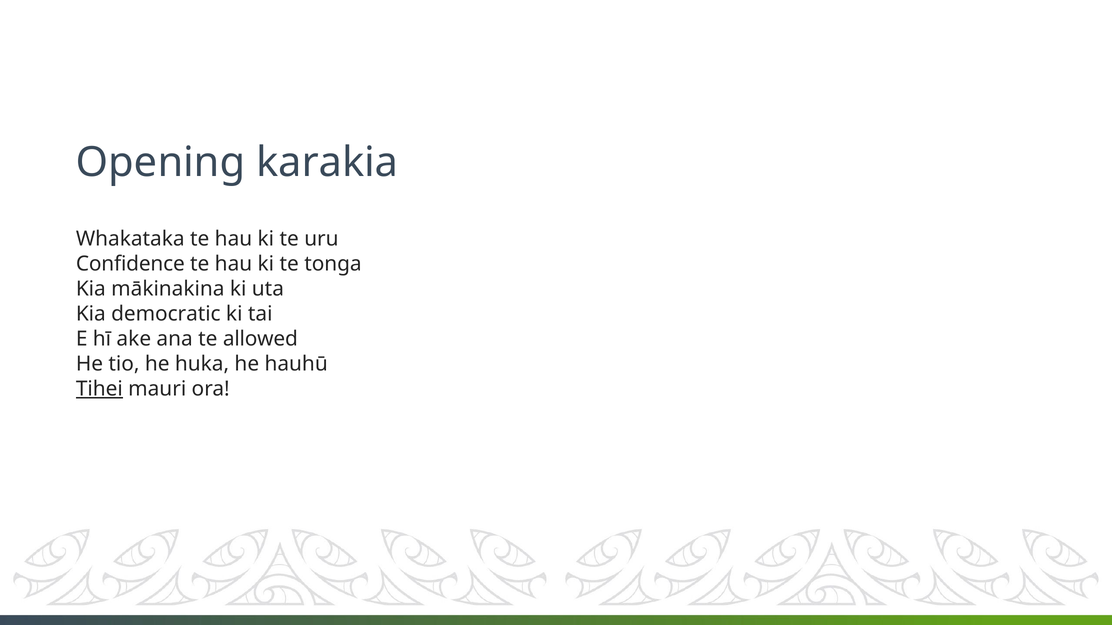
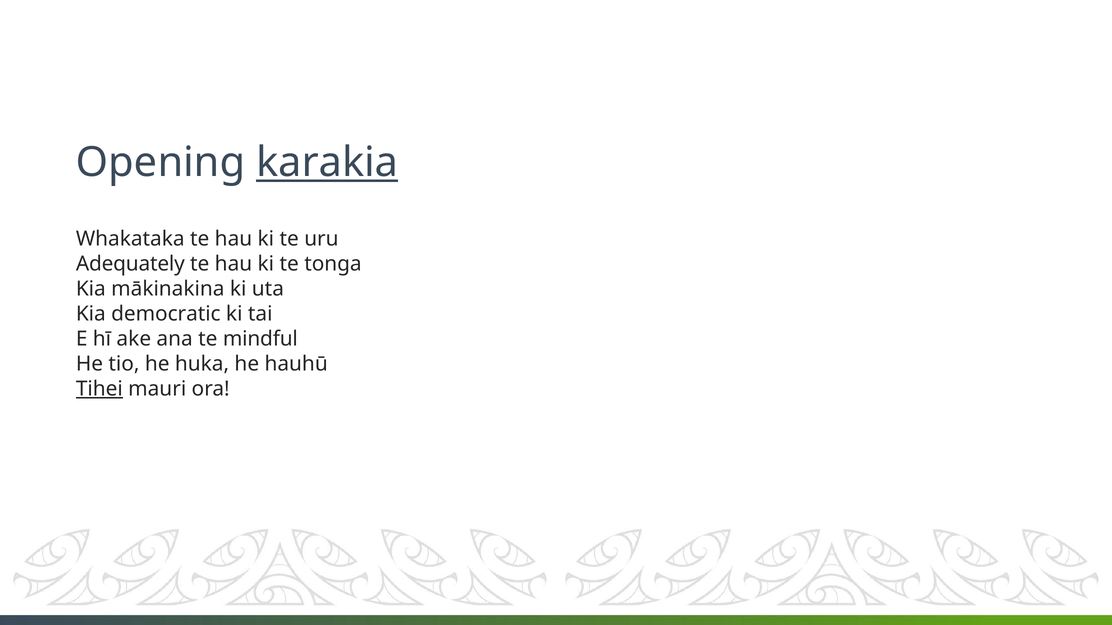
karakia underline: none -> present (327, 163)
Confidence: Confidence -> Adequately (130, 264)
allowed: allowed -> mindful (260, 339)
